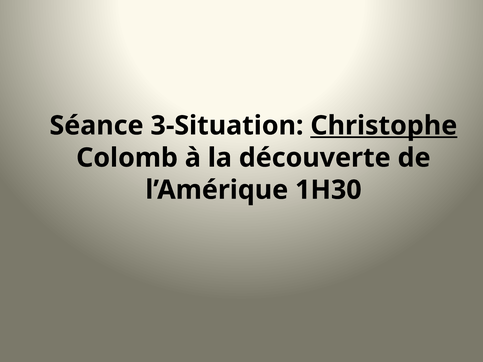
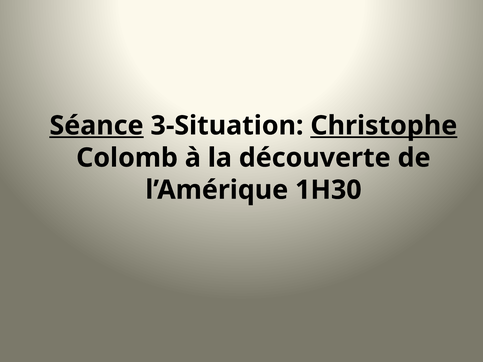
Séance underline: none -> present (97, 126)
